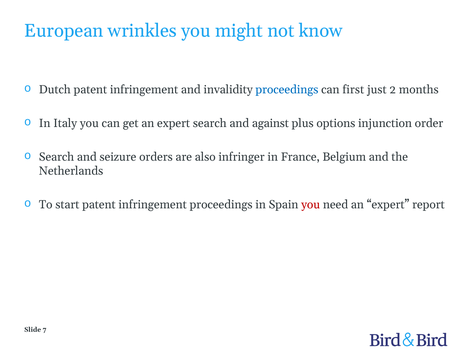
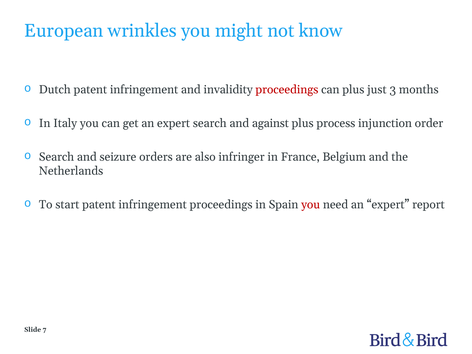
proceedings colour: blue -> red (287, 90)
can first: first -> plus (353, 90)
2: 2 -> 3 (393, 90)
options: options -> process (336, 123)
